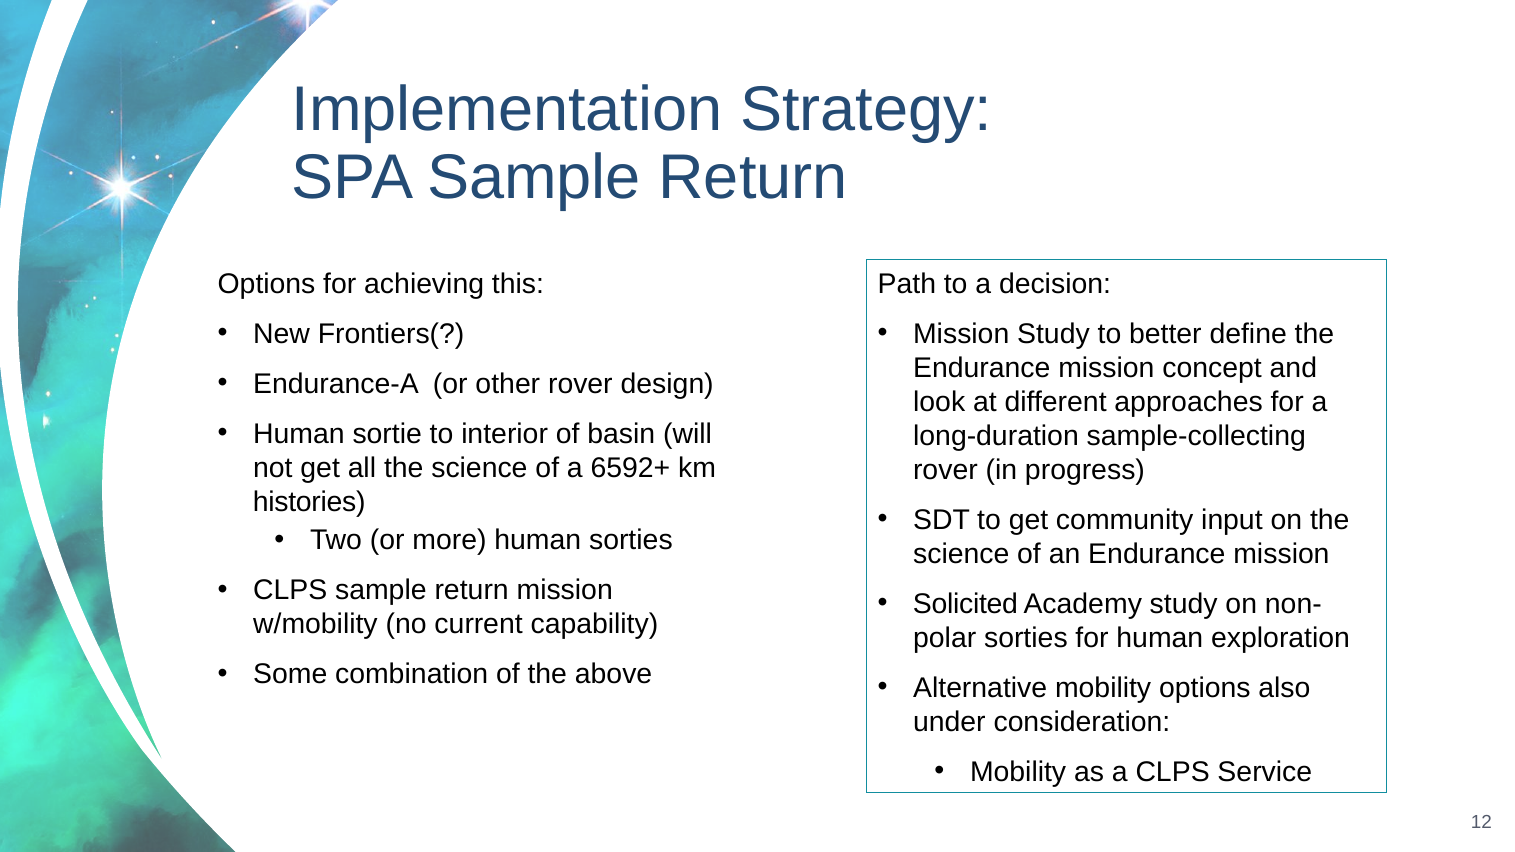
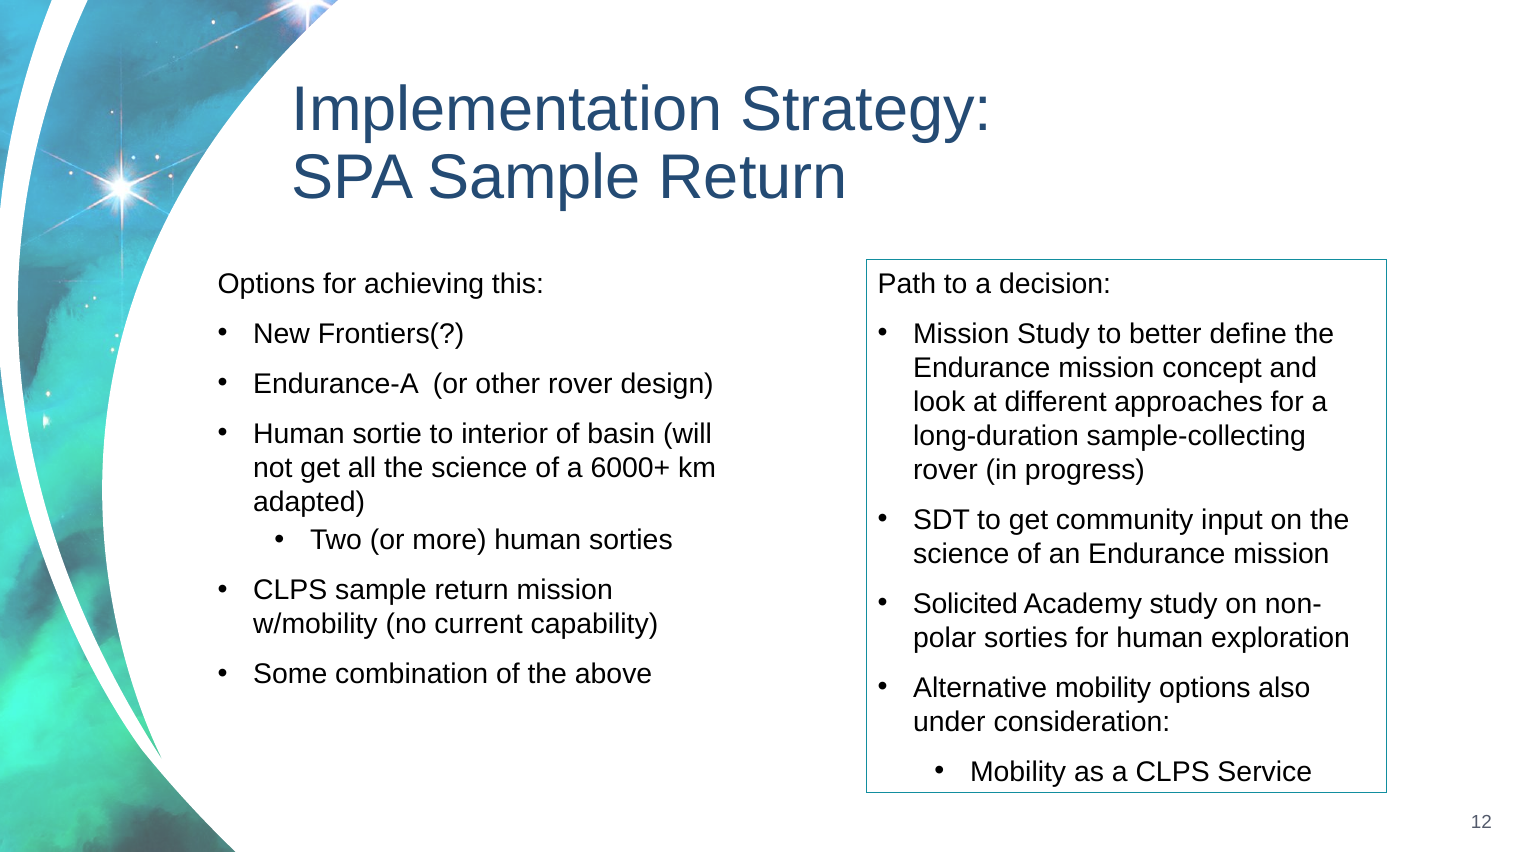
6592+: 6592+ -> 6000+ (630, 468)
histories: histories -> adapted (309, 502)
